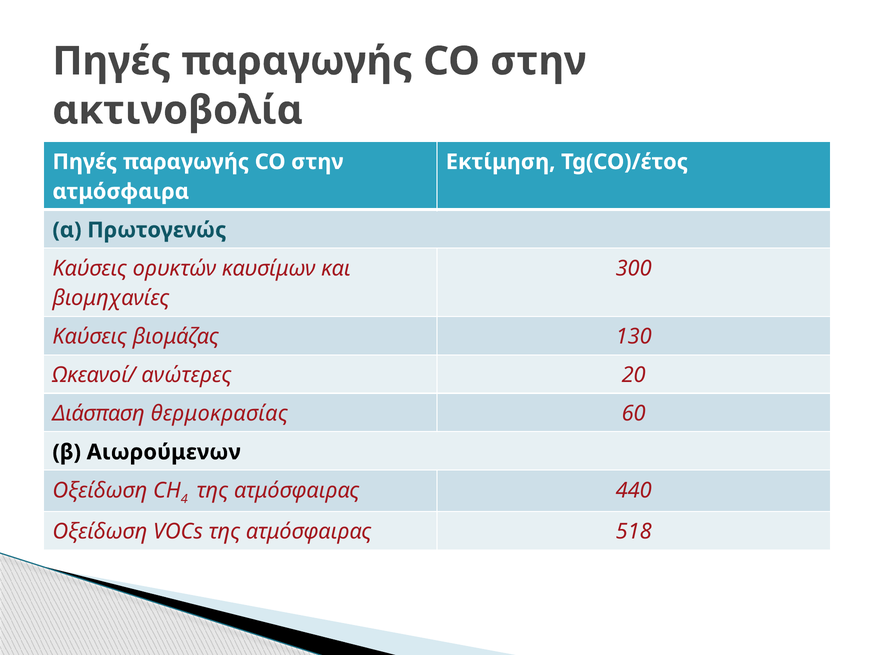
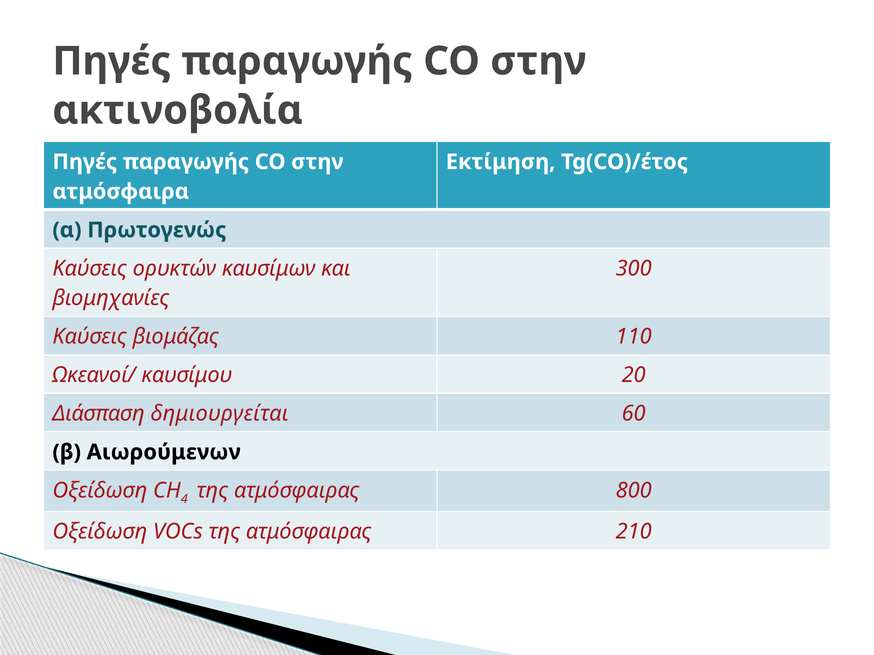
130: 130 -> 110 (634, 337)
ανώτερες: ανώτερες -> καυσίμου (187, 375)
θερμοκρασίας: θερμοκρασίας -> δημιουργείται (219, 414)
440: 440 -> 800 (634, 491)
518: 518 -> 210 (634, 532)
